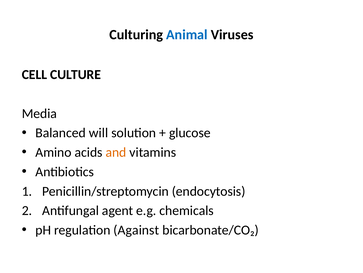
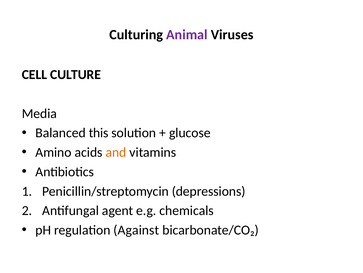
Animal colour: blue -> purple (187, 35)
will: will -> this (99, 133)
endocytosis: endocytosis -> depressions (209, 191)
